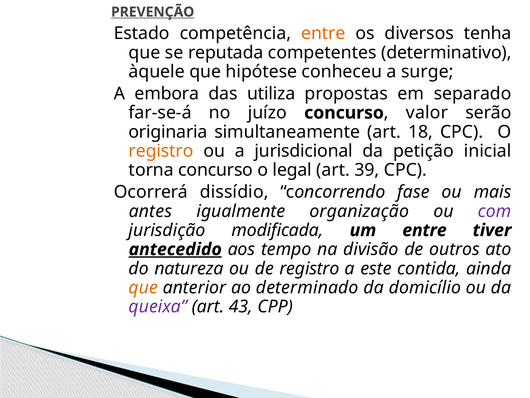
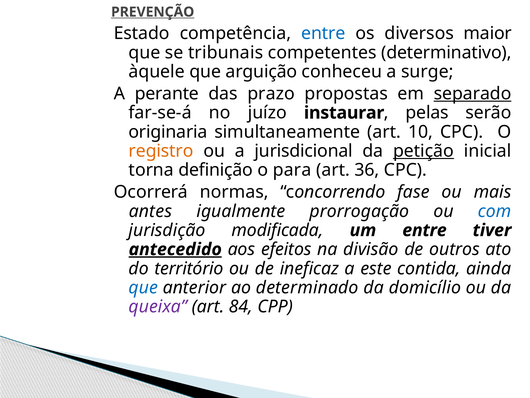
entre colour: orange -> blue (323, 33)
tenha: tenha -> maior (488, 33)
reputada: reputada -> tribunais (226, 52)
hipótese: hipótese -> arguição (261, 72)
embora: embora -> perante (167, 94)
utiliza: utiliza -> prazo (271, 94)
separado underline: none -> present (473, 94)
juízo concurso: concurso -> instaurar (344, 113)
valor: valor -> pelas (427, 113)
18: 18 -> 10 (421, 132)
petição underline: none -> present (424, 151)
torna concurso: concurso -> definição (216, 170)
legal: legal -> para (292, 170)
39: 39 -> 36 (367, 170)
dissídio: dissídio -> normas (234, 192)
organização: organização -> prorrogação (359, 211)
com colour: purple -> blue (495, 211)
tempo: tempo -> efeitos (286, 249)
natureza: natureza -> território (189, 268)
de registro: registro -> ineficaz (309, 268)
que colour: orange -> blue (143, 287)
43: 43 -> 84 (241, 306)
